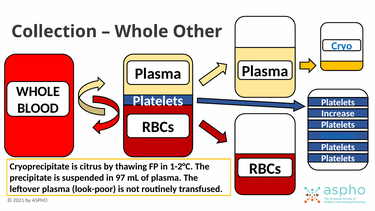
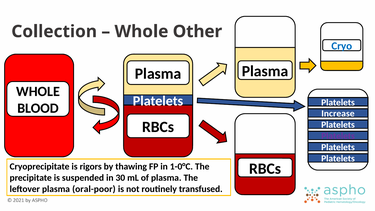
Platelets colour: blue -> purple (338, 136)
citrus: citrus -> rigors (91, 167)
1-2°C: 1-2°C -> 1-0°C (181, 167)
97: 97 -> 30 (120, 178)
look-poor: look-poor -> oral-poor (94, 189)
